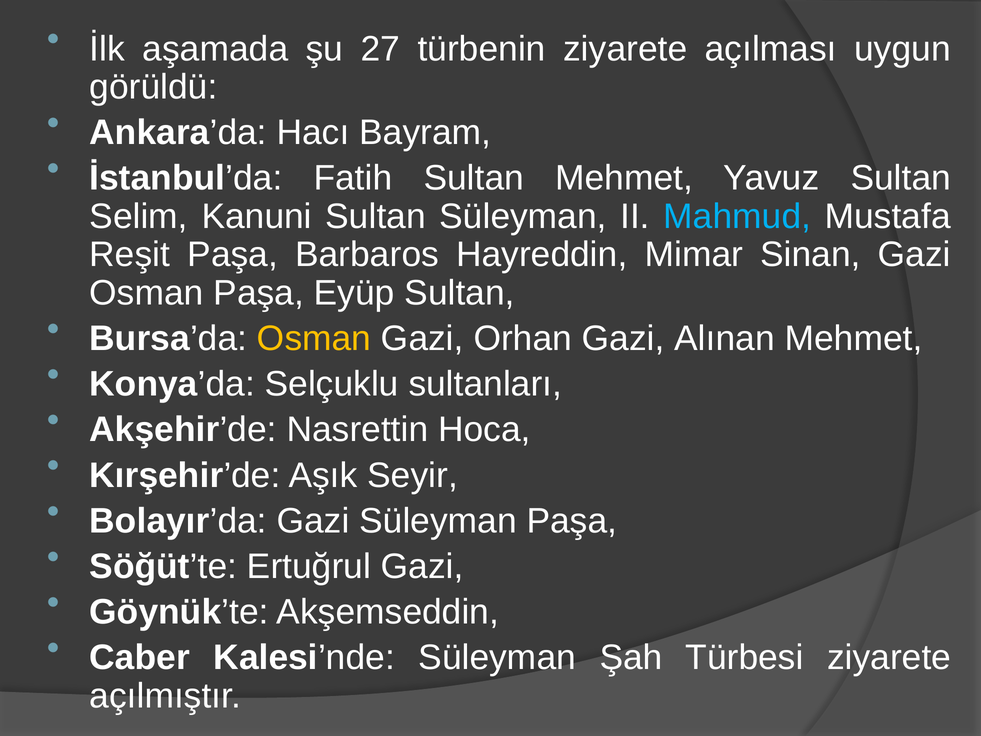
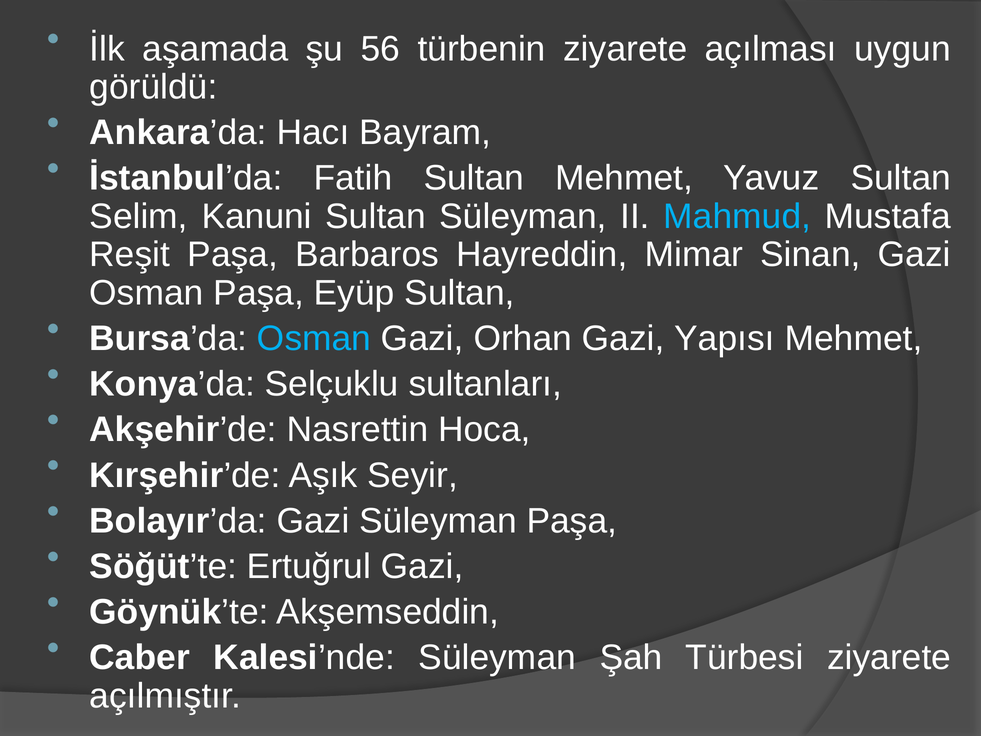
27: 27 -> 56 (380, 49)
Osman colour: yellow -> light blue (314, 338)
Alınan: Alınan -> Yapısı (725, 338)
